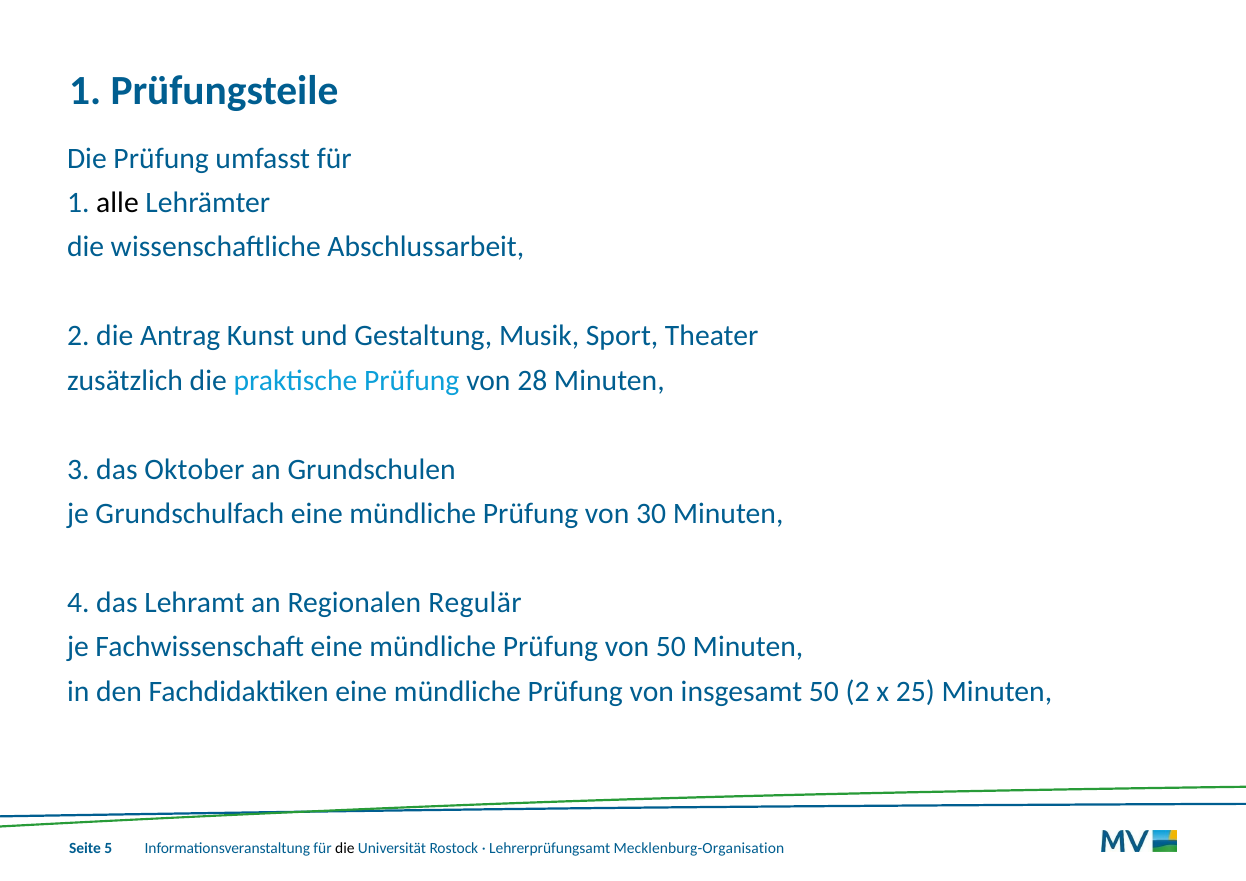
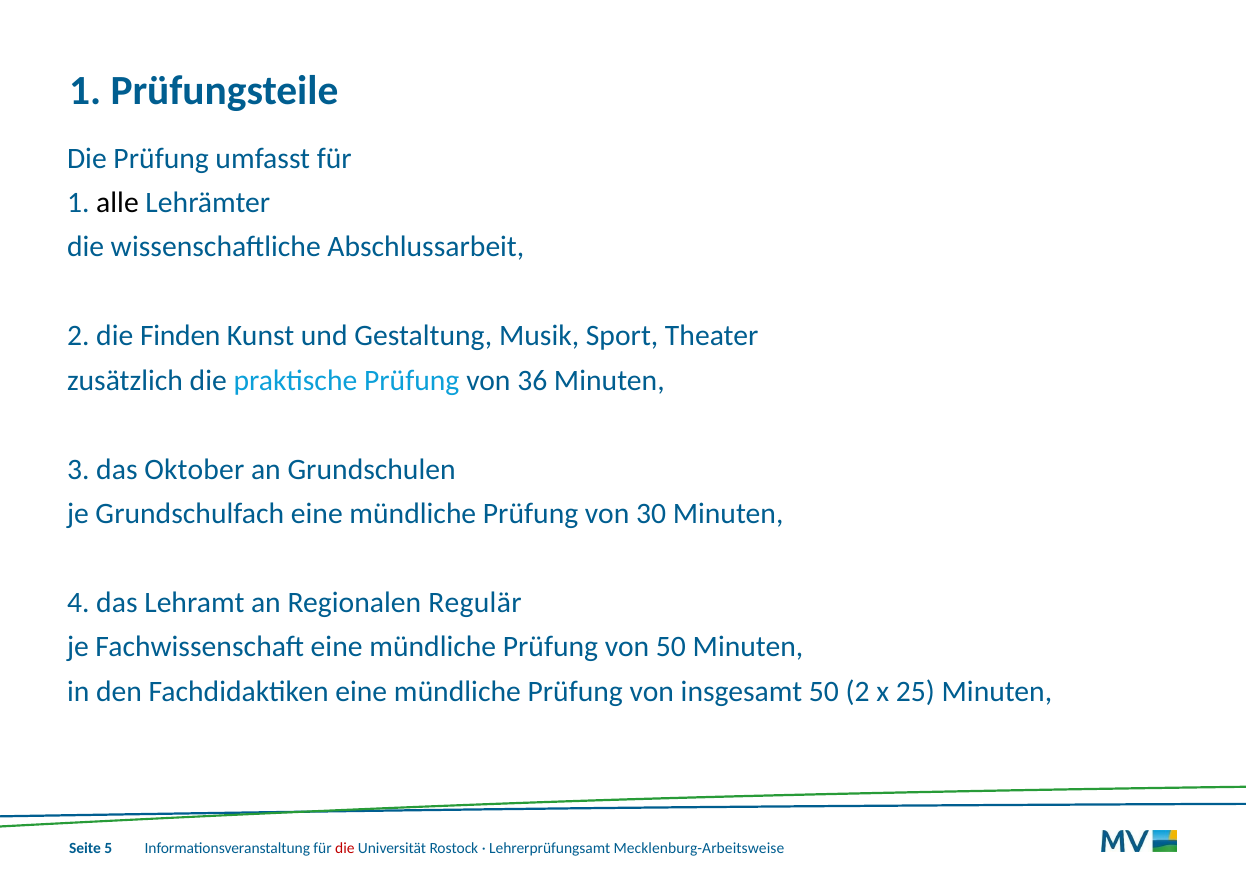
Antrag: Antrag -> Finden (180, 336)
28: 28 -> 36 (532, 380)
die colour: black -> red (345, 848)
Mecklenburg-Organisation: Mecklenburg-Organisation -> Mecklenburg-Arbeitsweise (699, 848)
